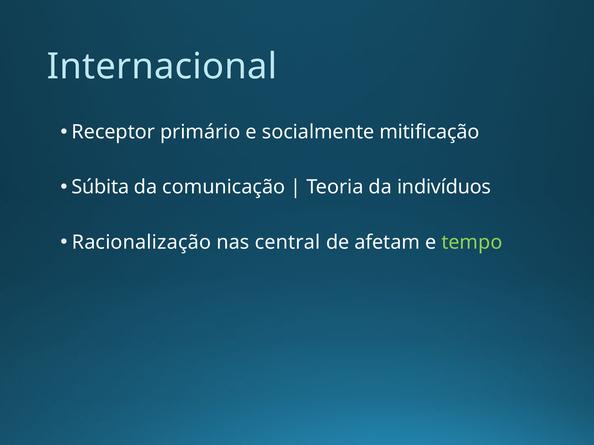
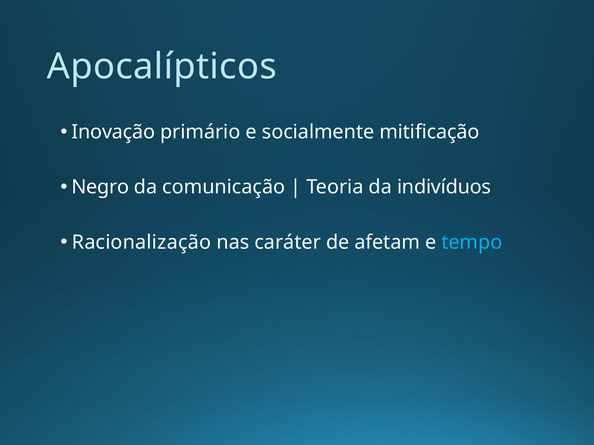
Internacional: Internacional -> Apocalípticos (162, 67)
Receptor: Receptor -> Inovação (113, 132)
Súbita: Súbita -> Negro (100, 187)
central: central -> caráter (288, 242)
tempo colour: light green -> light blue (472, 242)
